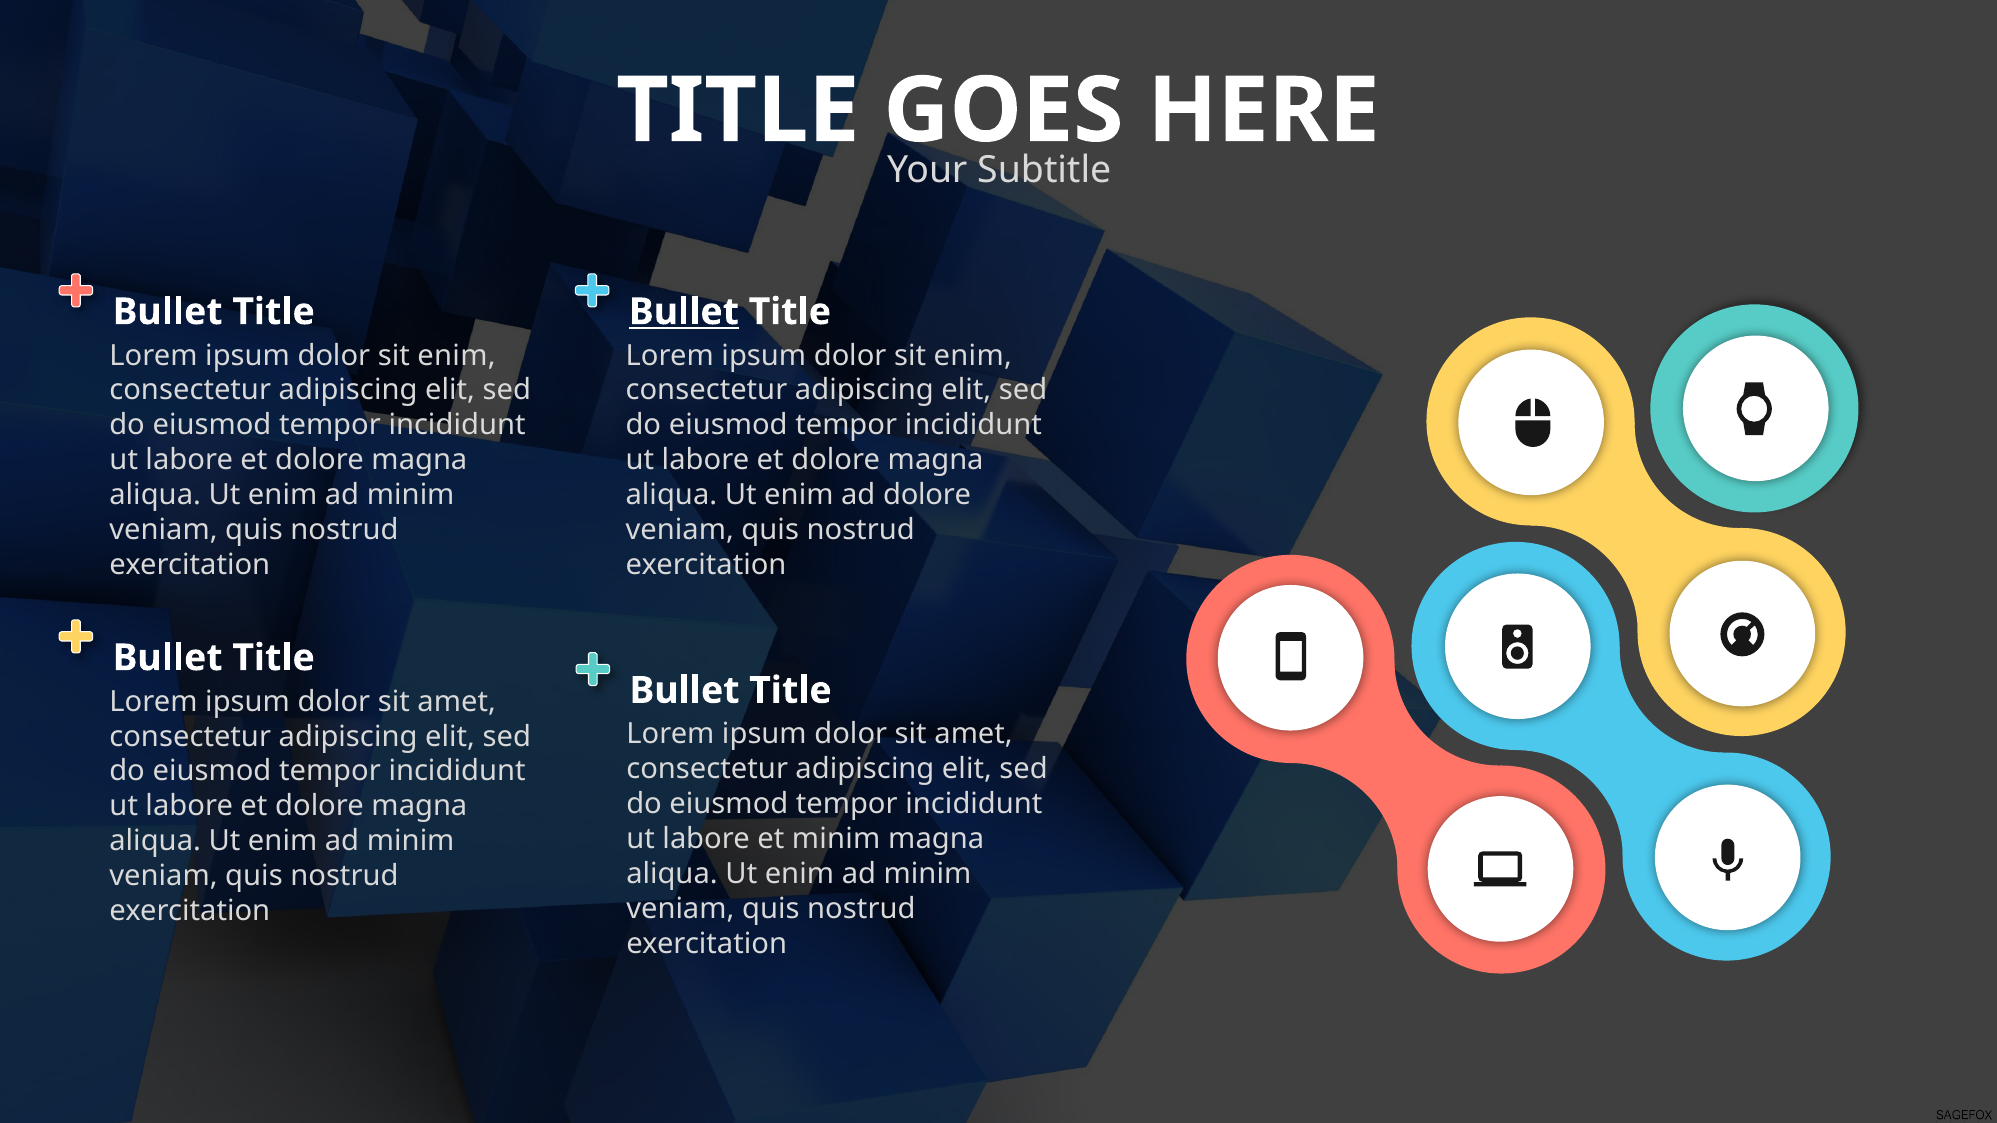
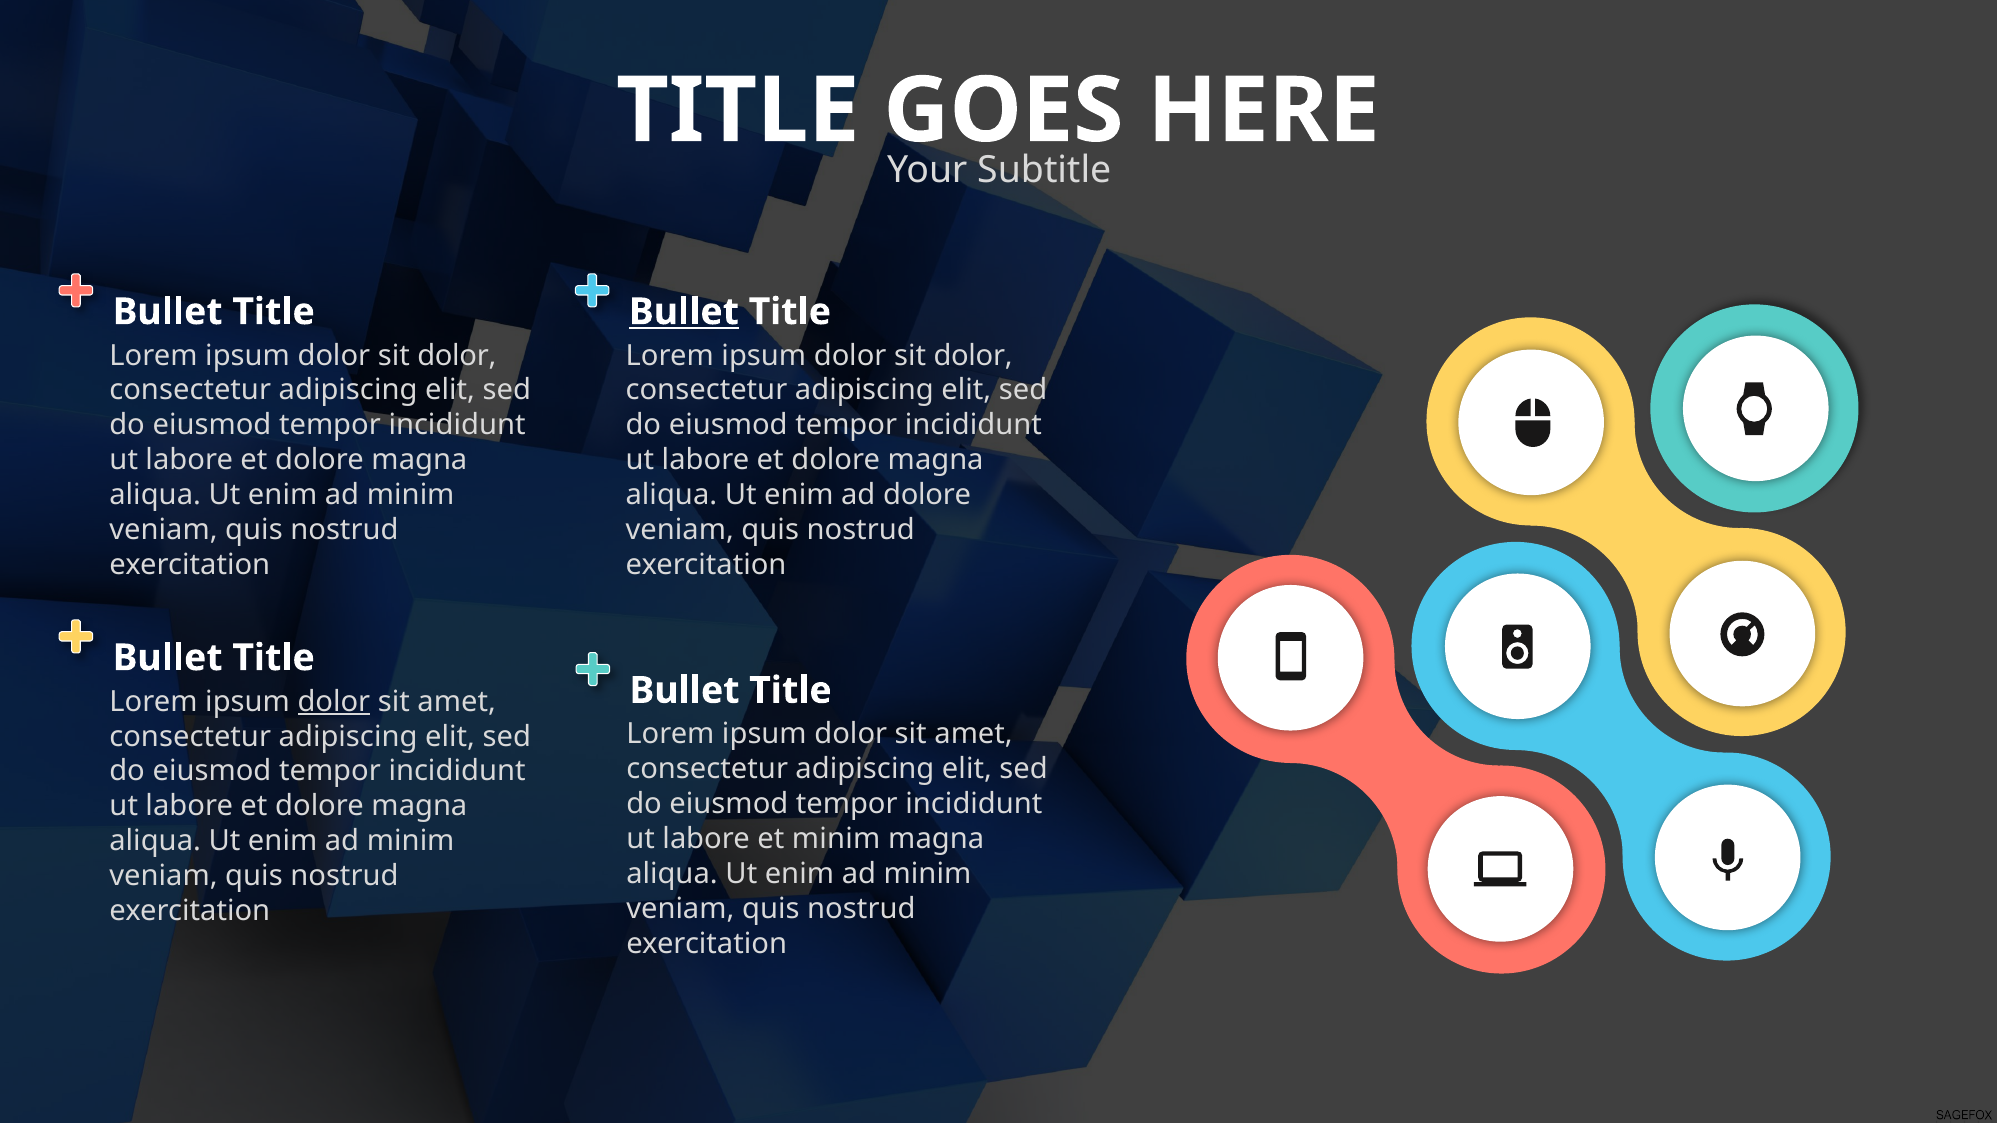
enim: enim -> dolor (457, 356)
enim: enim -> dolor (973, 356)
dolor underline: none -> present (334, 702)
